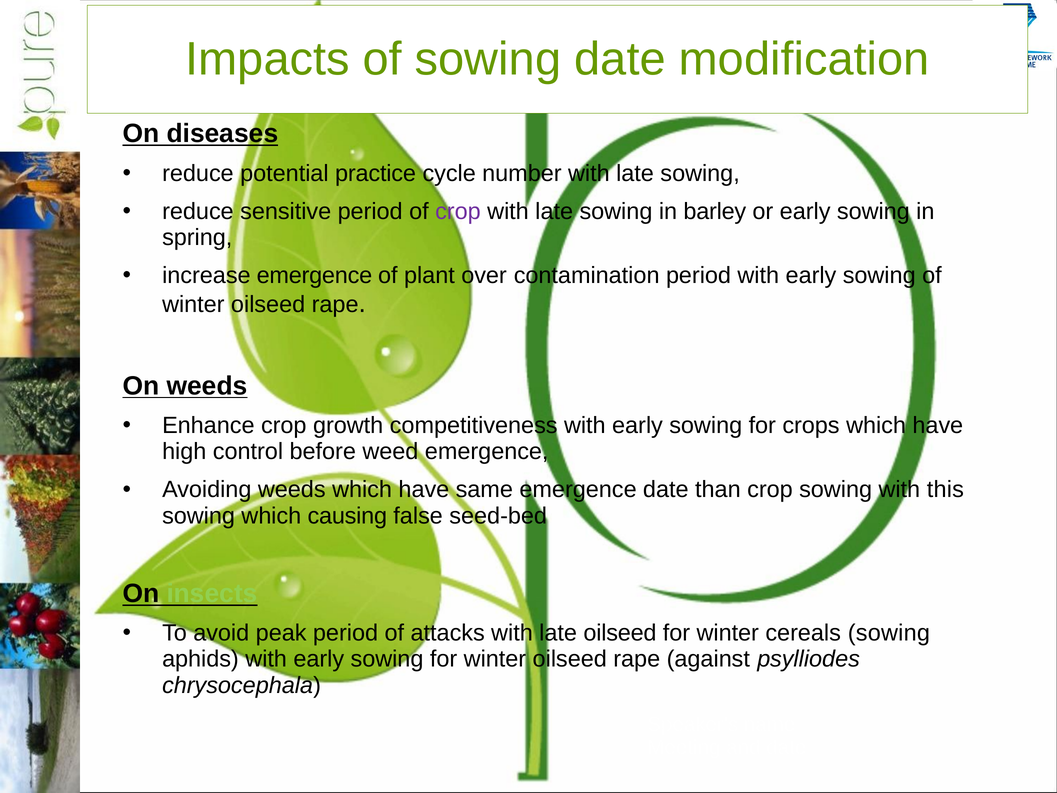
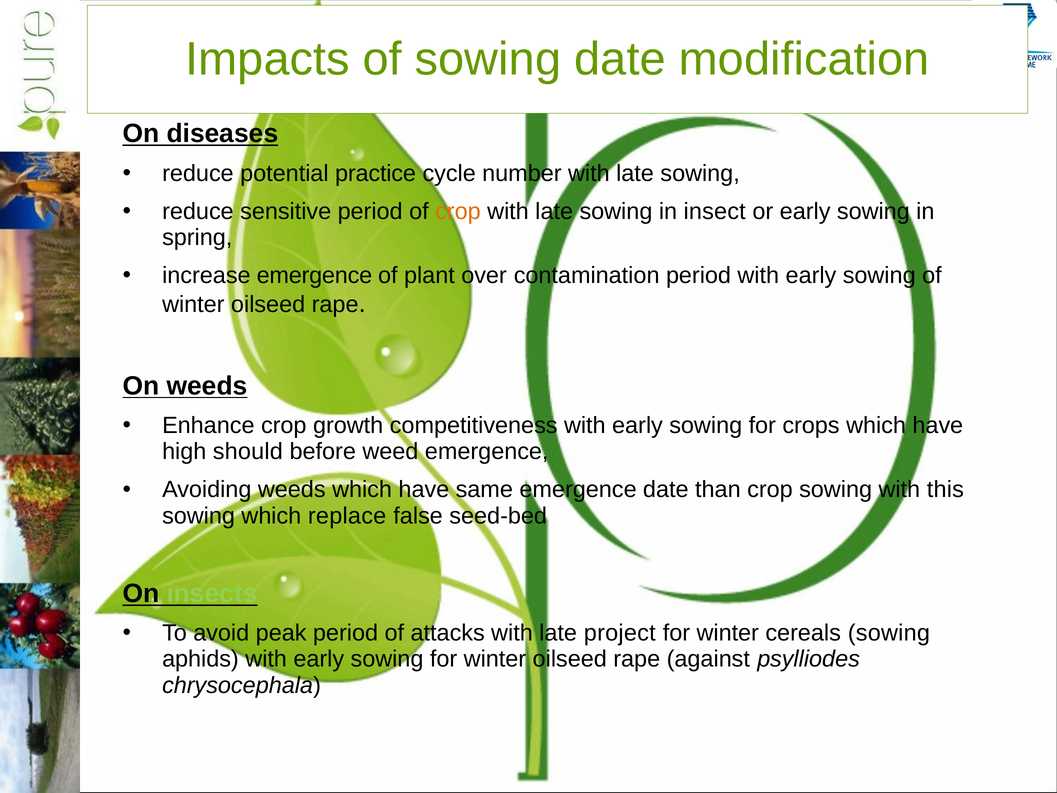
crop colour: purple -> orange (458, 211)
barley: barley -> insect (715, 211)
control: control -> should (248, 452)
causing: causing -> replace (347, 516)
late oilseed: oilseed -> project (620, 633)
